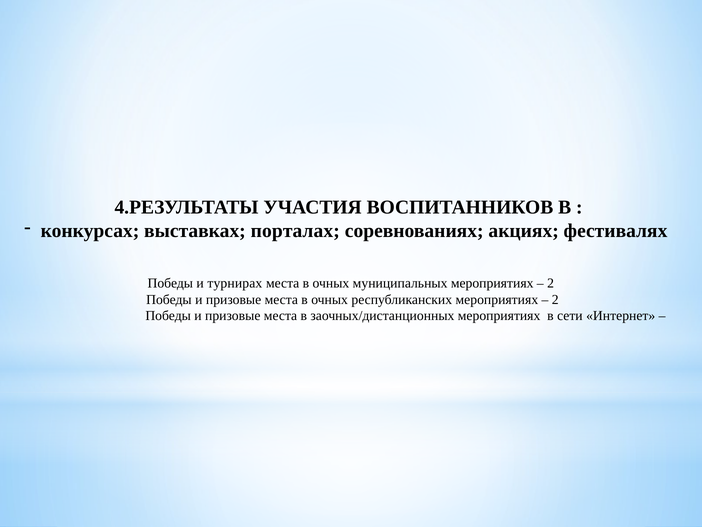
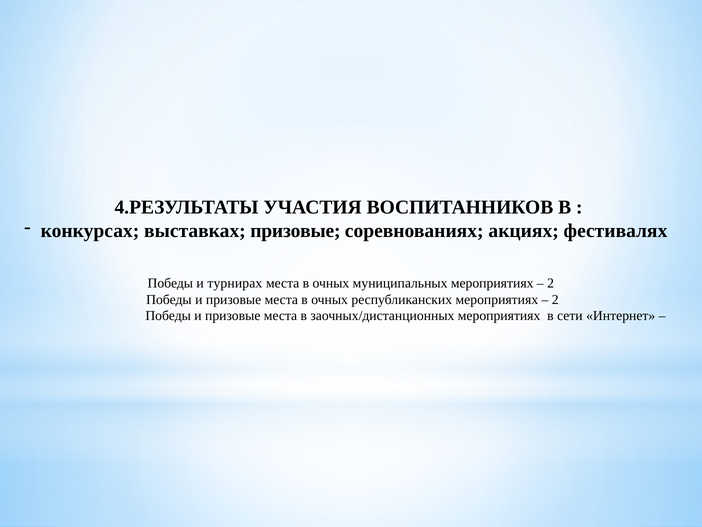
выставках порталах: порталах -> призовые (295, 231)
